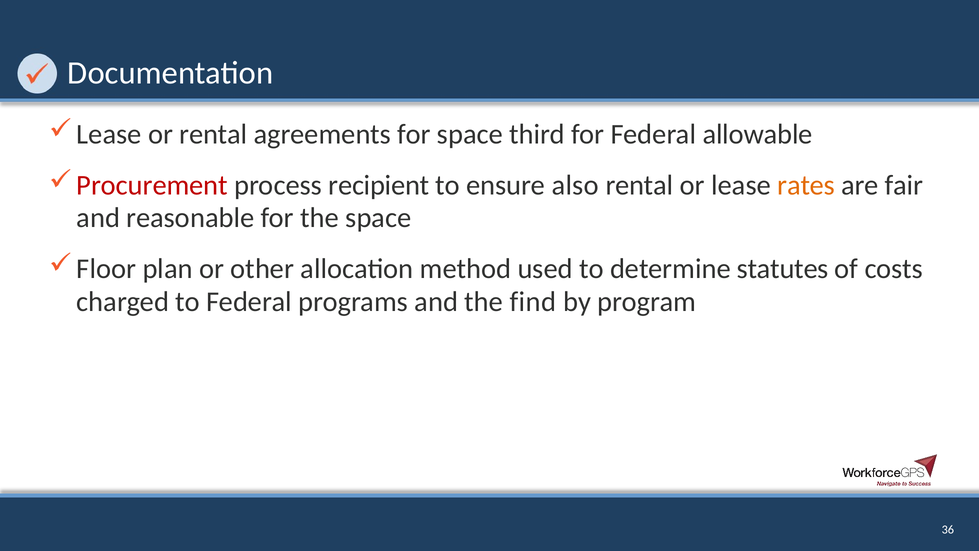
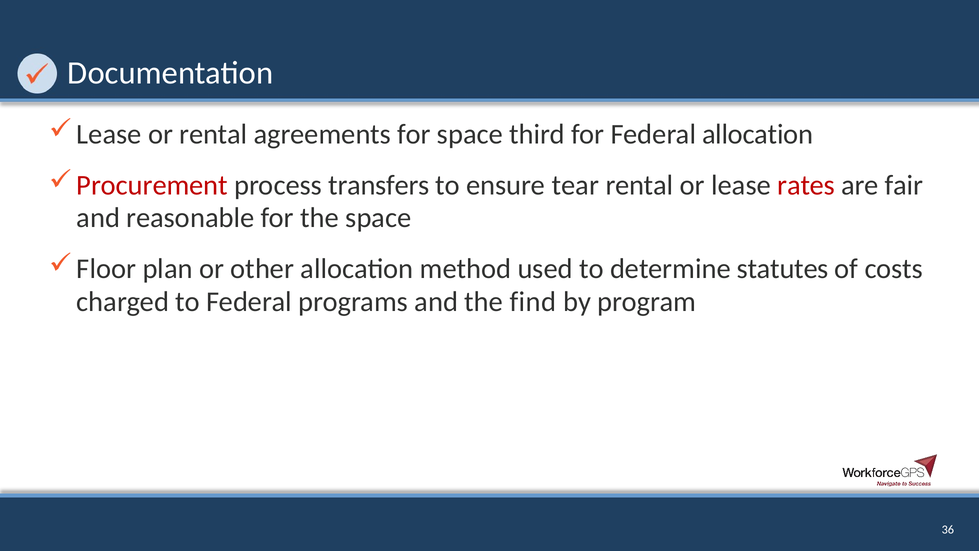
Federal allowable: allowable -> allocation (758, 134)
recipient: recipient -> transfers (379, 185)
also: also -> tear (575, 185)
rates colour: orange -> red (806, 185)
